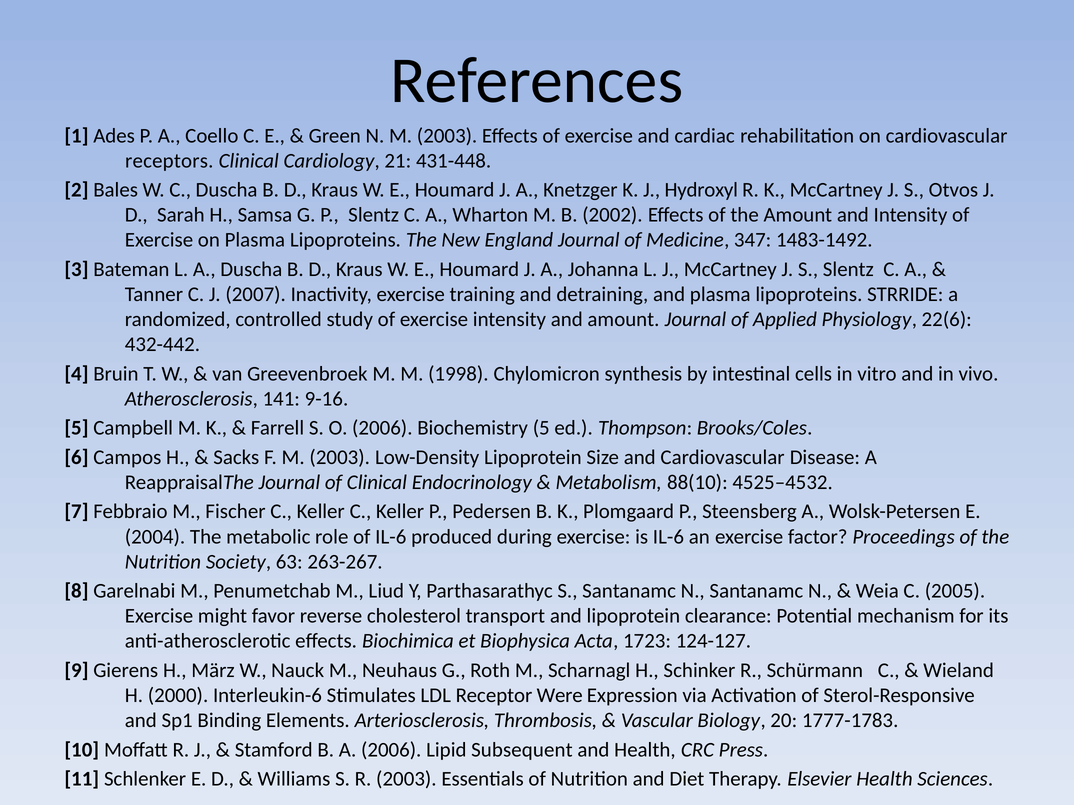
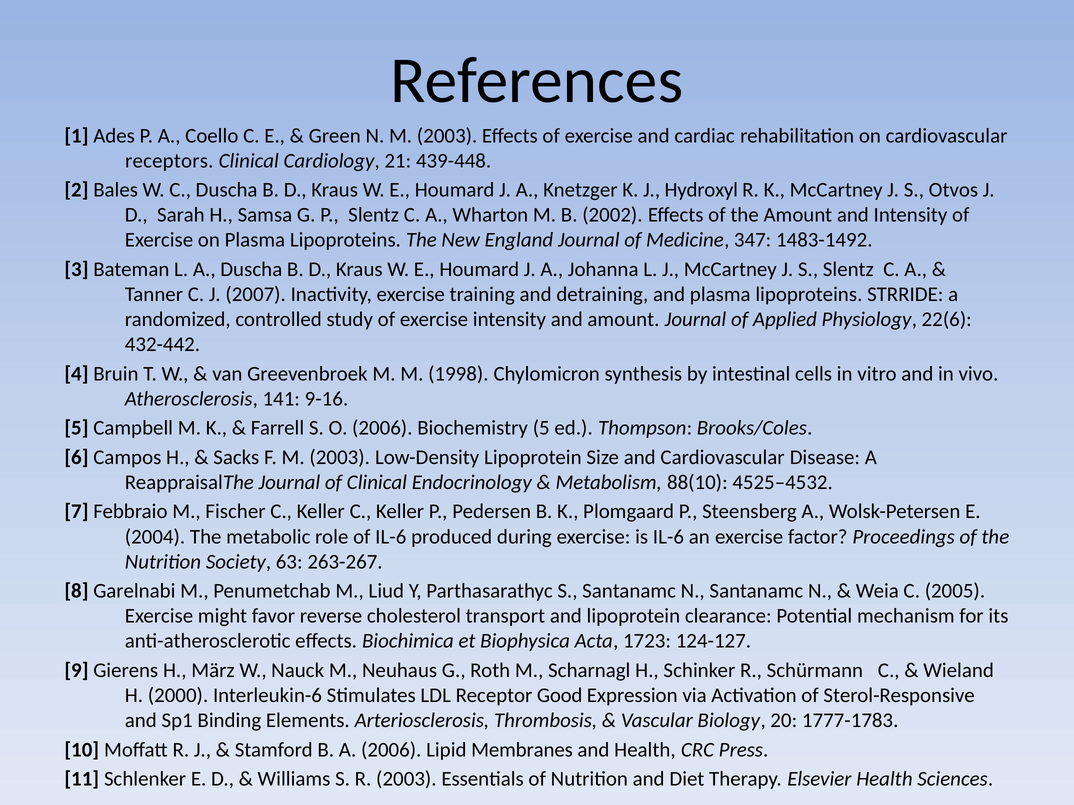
431-448: 431-448 -> 439-448 (454, 161)
Were: Were -> Good (560, 696)
Subsequent: Subsequent -> Membranes (522, 750)
